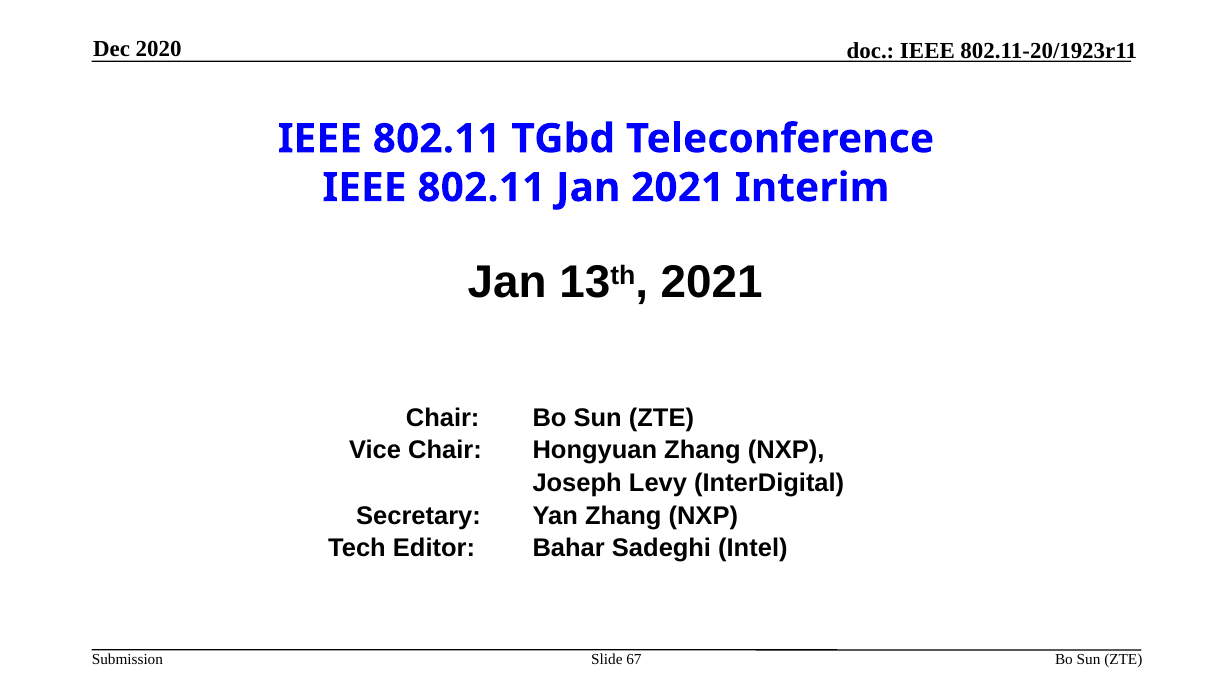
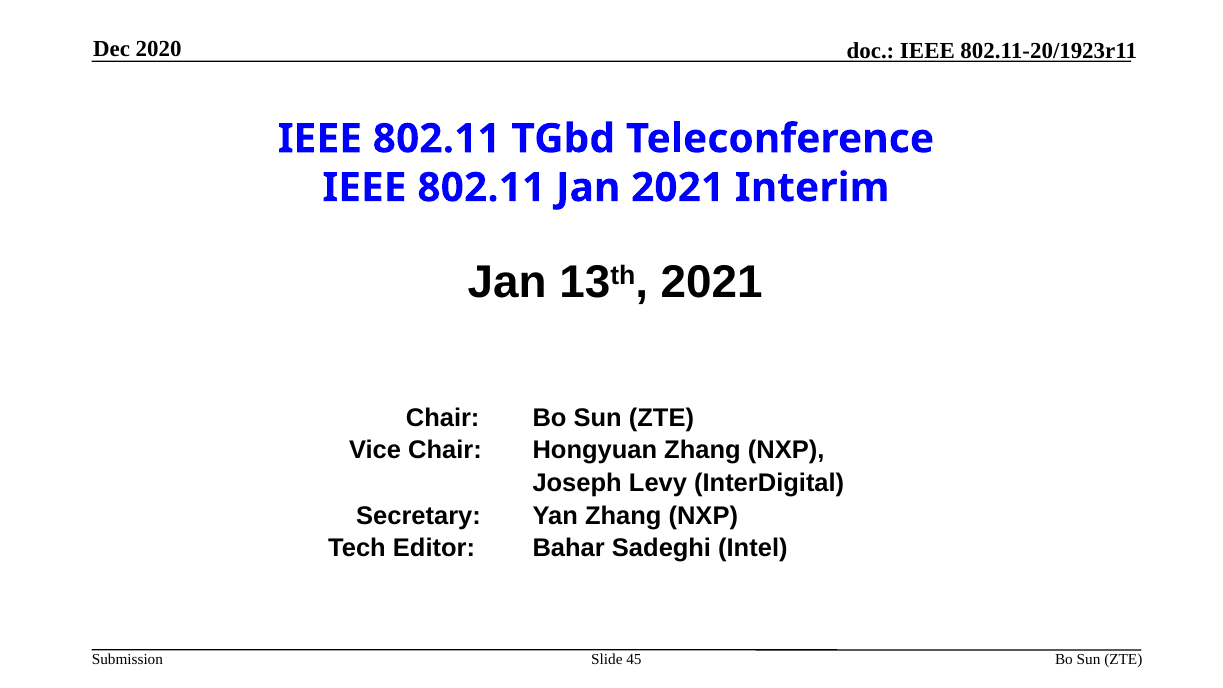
67: 67 -> 45 (634, 660)
